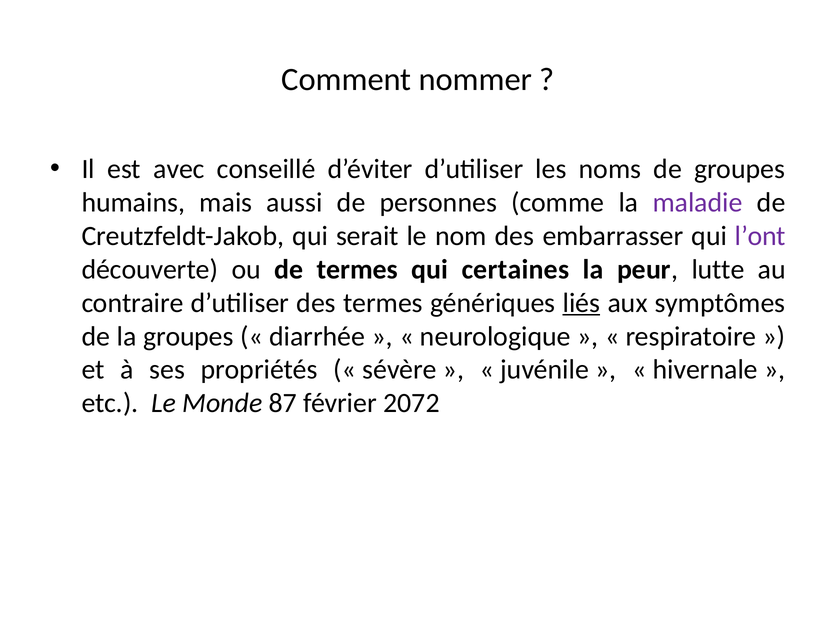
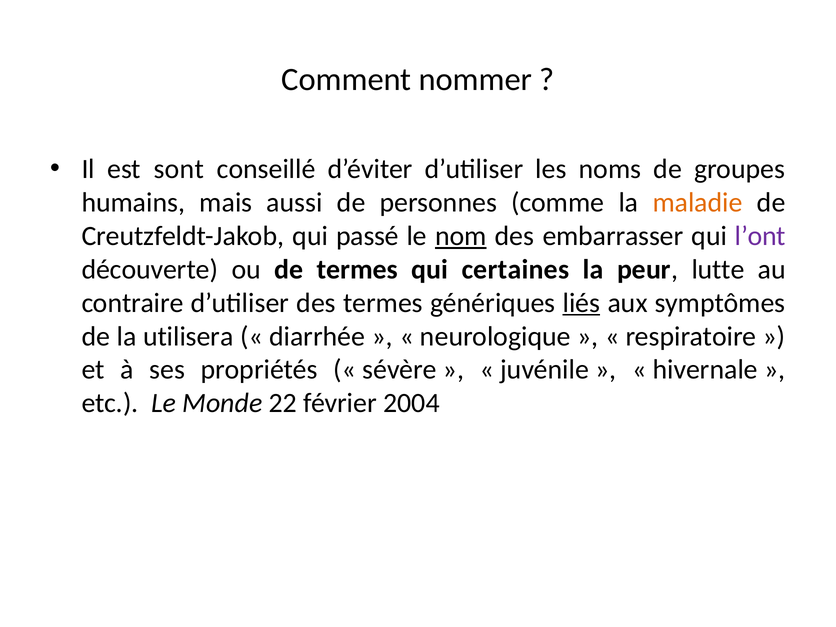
avec: avec -> sont (179, 169)
maladie colour: purple -> orange (698, 203)
serait: serait -> passé (367, 236)
nom underline: none -> present (461, 236)
la groupes: groupes -> utilisera (188, 336)
87: 87 -> 22 (283, 403)
2072: 2072 -> 2004 (411, 403)
